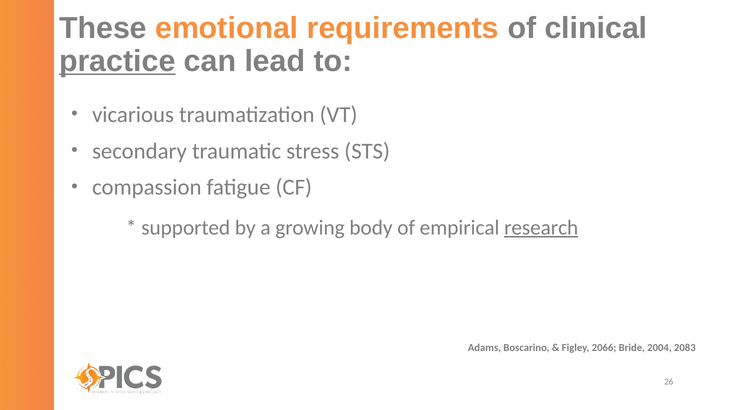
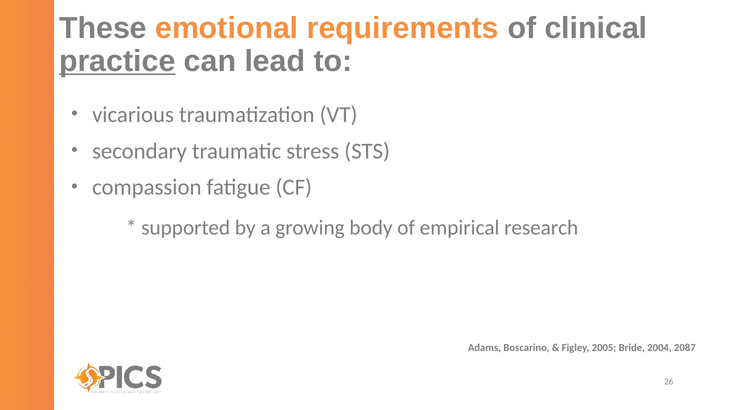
research underline: present -> none (541, 228)
2066: 2066 -> 2005 (604, 348)
2083: 2083 -> 2087 (685, 348)
